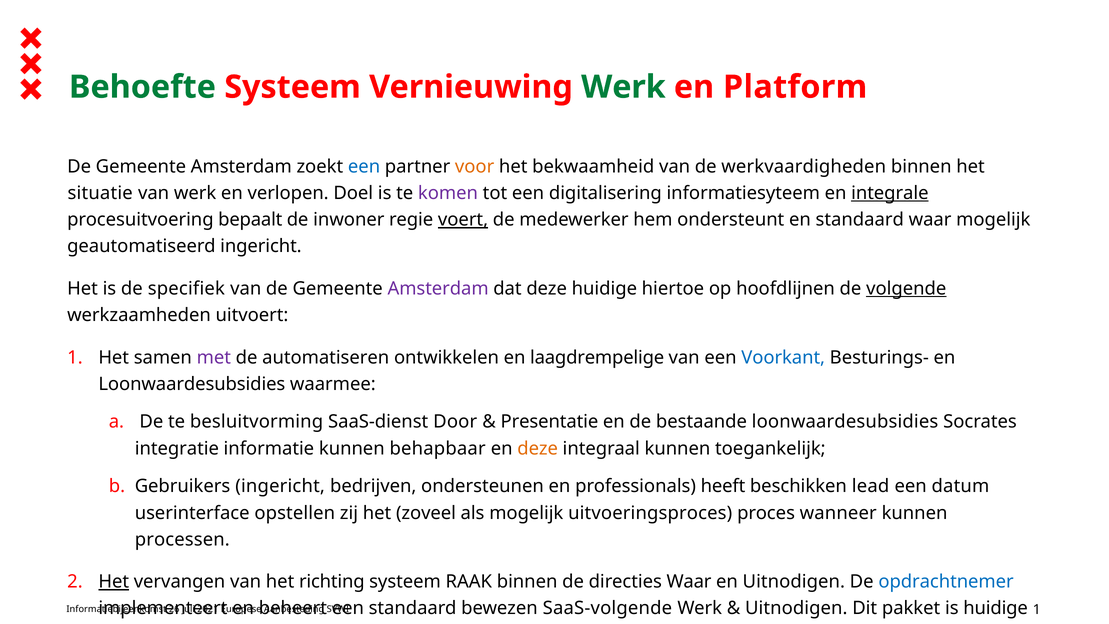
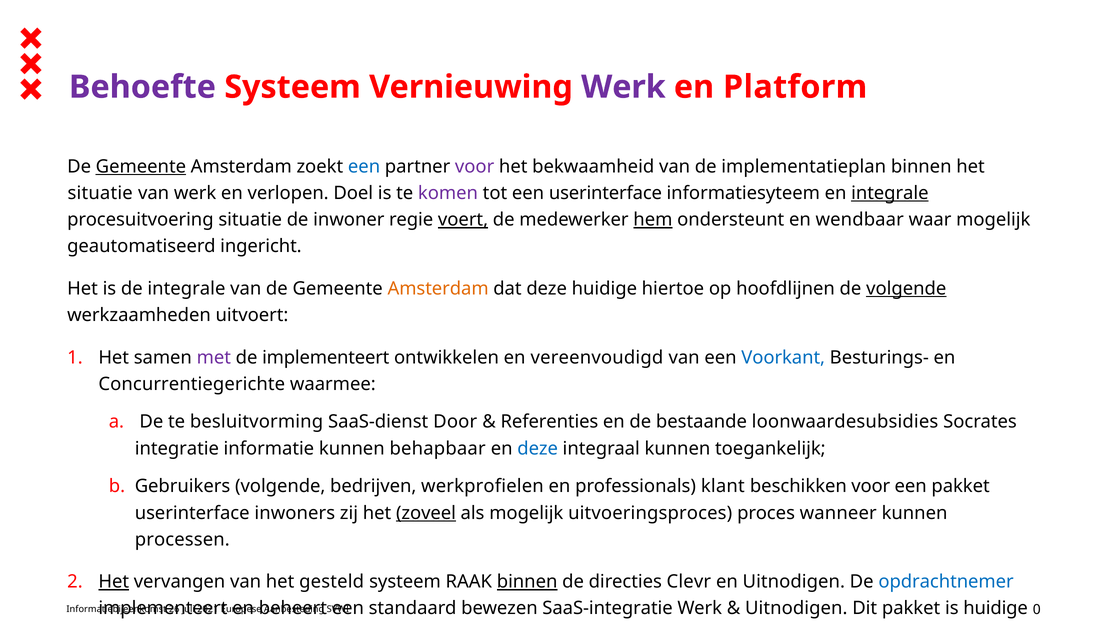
Behoefte colour: green -> purple (142, 87)
Werk colour: green -> purple (623, 87)
Gemeente underline: none -> present (141, 167)
voor colour: orange -> purple (475, 167)
werkvaardigheden: werkvaardigheden -> implementatieplan (804, 167)
een digitalisering: digitalisering -> userinterface (605, 193)
procesuitvoering bepaalt: bepaalt -> situatie (250, 220)
hem underline: none -> present (653, 220)
en standaard: standaard -> wendbaar (860, 220)
de specifiek: specifiek -> integrale (186, 289)
Amsterdam colour: purple -> orange (438, 289)
de automatiseren: automatiseren -> implementeert (326, 357)
laagdrempelige: laagdrempelige -> vereenvoudigd (597, 357)
Loonwaardesubsidies: Loonwaardesubsidies -> Concurrentiegerichte (192, 384)
Presentatie: Presentatie -> Referenties (549, 422)
deze colour: orange -> blue (538, 448)
Gebruikers ingericht: ingericht -> volgende (280, 486)
ondersteunen: ondersteunen -> werkprofielen (482, 486)
heeft: heeft -> klant (723, 486)
beschikken lead: lead -> voor (871, 486)
een datum: datum -> pakket (961, 486)
opstellen: opstellen -> inwoners (295, 513)
zoveel underline: none -> present (426, 513)
richting: richting -> gesteld (332, 582)
binnen underline: none -> present (527, 582)
directies Waar: Waar -> Clevr (689, 582)
SaaS-volgende: SaaS-volgende -> SaaS-integratie (608, 608)
1: 1 -> 0 (1037, 610)
